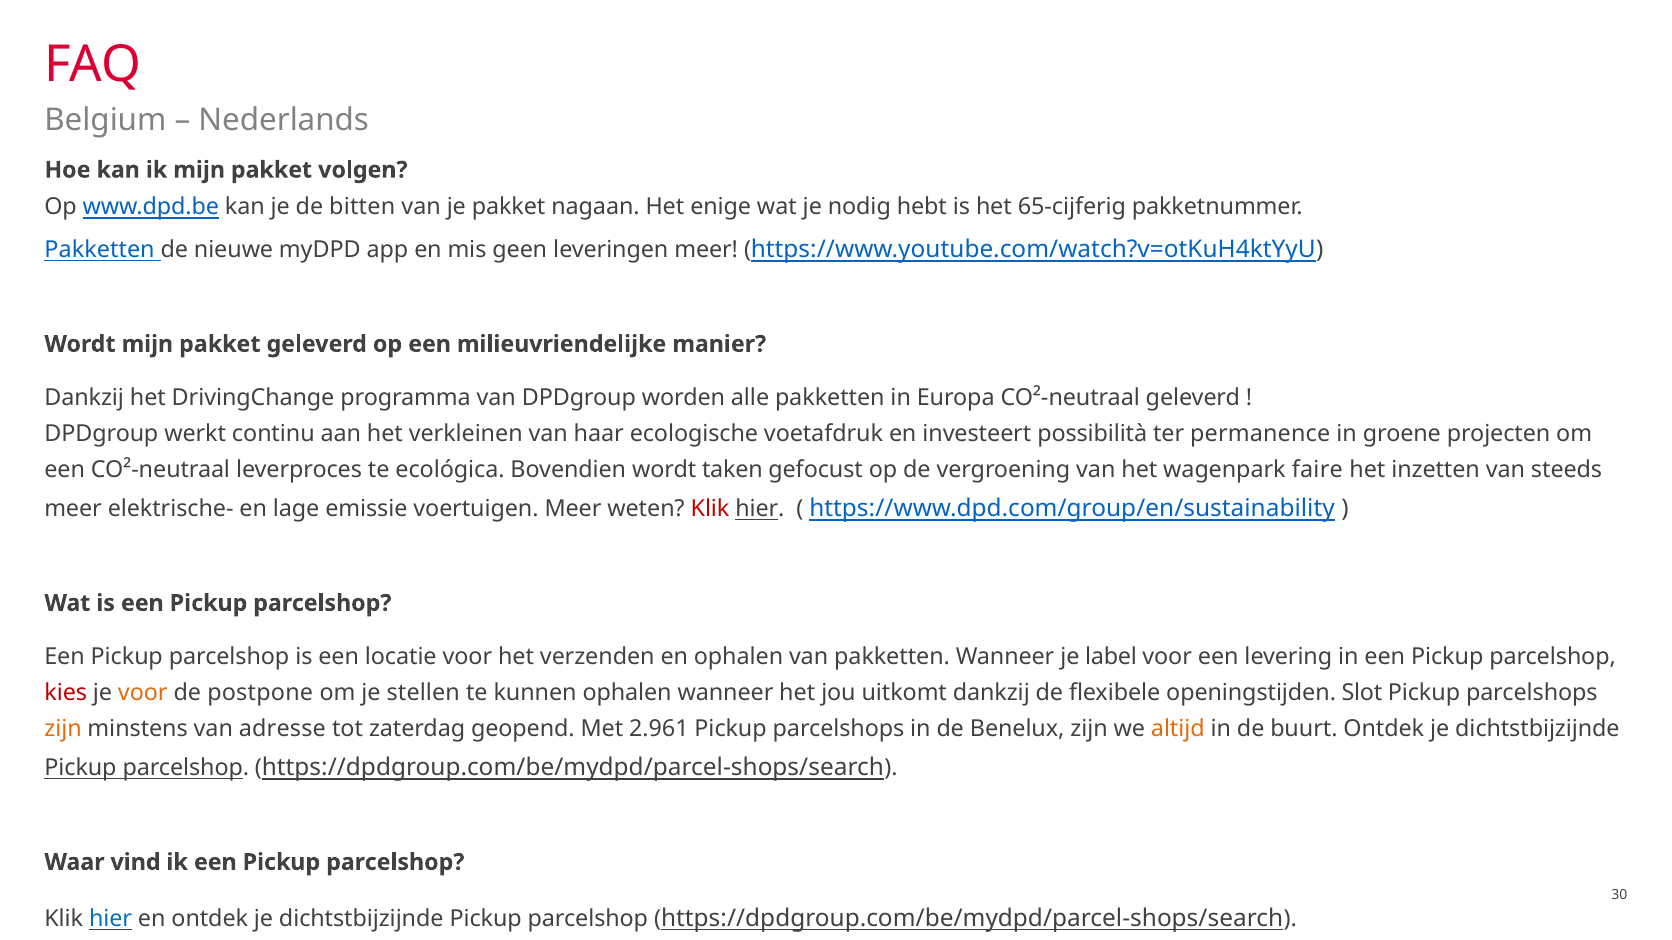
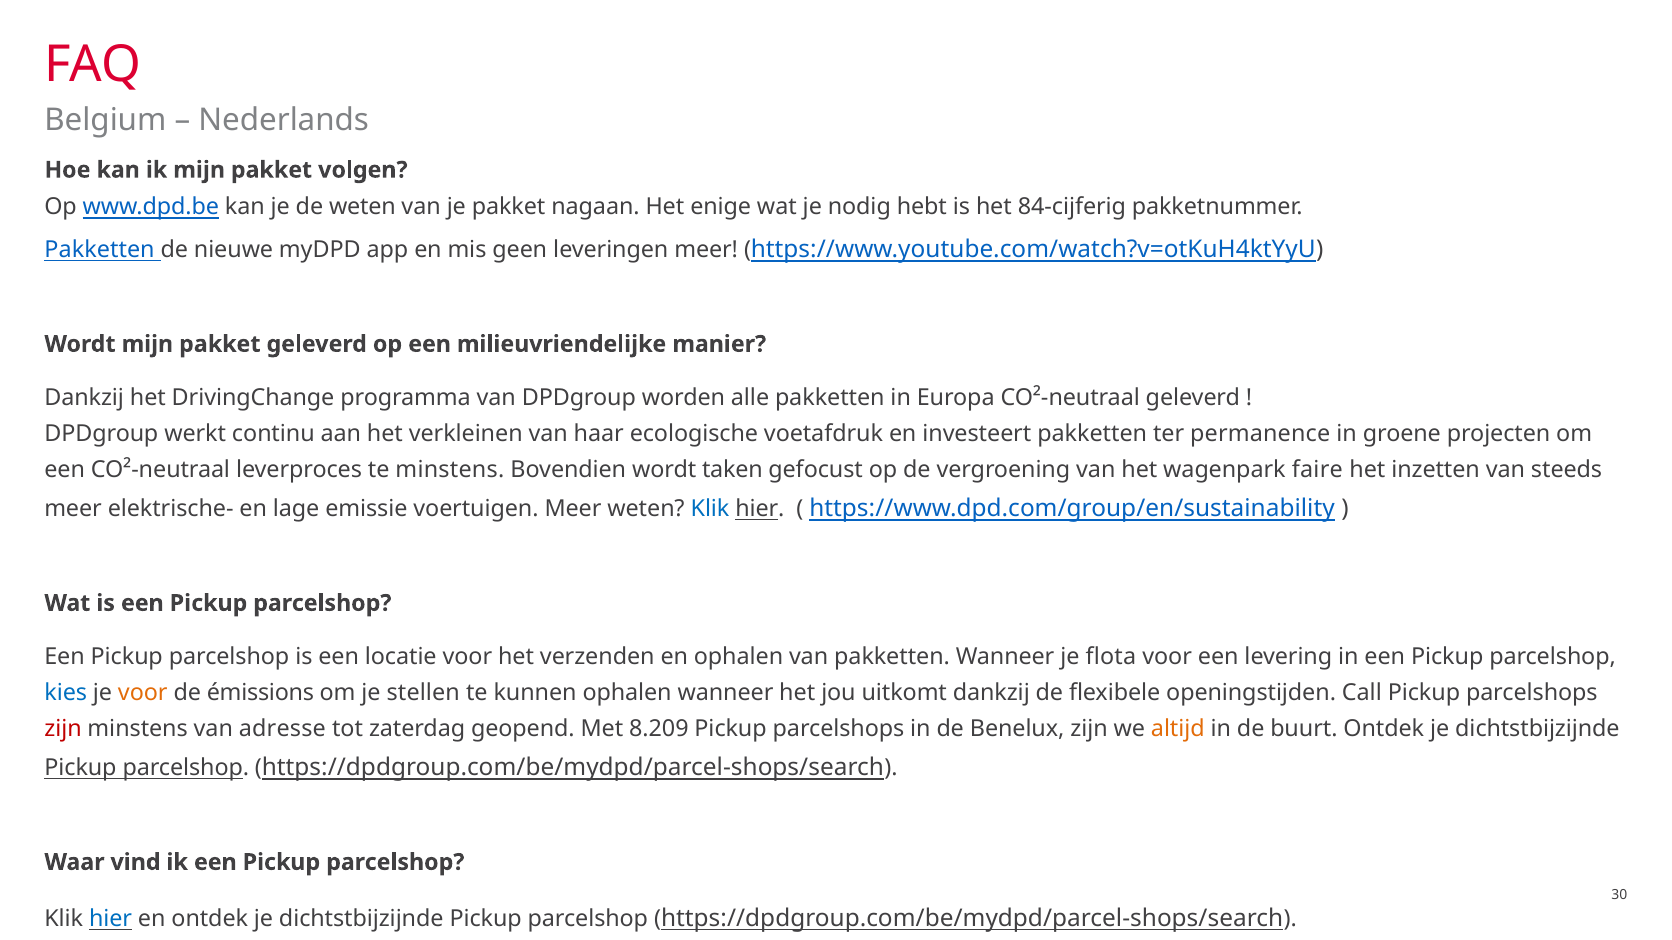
de bitten: bitten -> weten (362, 207)
65-cijferig: 65-cijferig -> 84-cijferig (1072, 207)
investeert possibilità: possibilità -> pakketten (1092, 434)
te ecológica: ecológica -> minstens (450, 470)
Klik colour: red -> blue (710, 509)
label: label -> flota (1111, 657)
kies colour: red -> blue (66, 693)
postpone: postpone -> émissions (260, 693)
Slot: Slot -> Call (1362, 693)
zijn colour: orange -> red (63, 730)
2.961: 2.961 -> 8.209 (659, 730)
